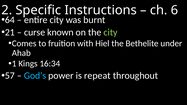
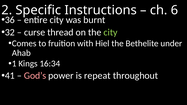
64: 64 -> 36 (10, 20)
21: 21 -> 32 (10, 32)
known: known -> thread (60, 32)
57: 57 -> 41 (10, 76)
God’s colour: light blue -> pink (35, 76)
